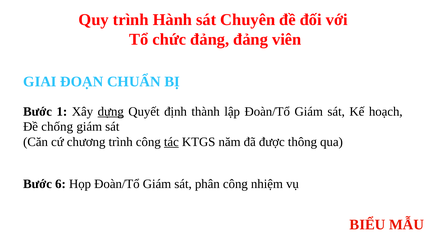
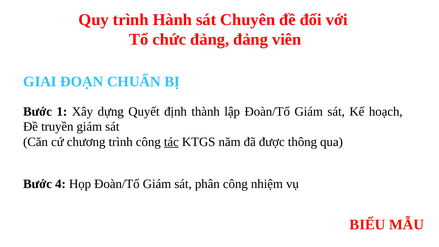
dựng underline: present -> none (111, 112)
chống: chống -> truyền (57, 127)
6: 6 -> 4 (60, 184)
